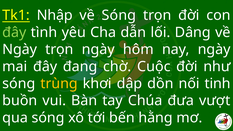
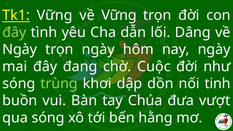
Tk1 Nhập: Nhập -> Vững (55, 15)
về Sóng: Sóng -> Vững (119, 15)
trùng colour: yellow -> light green (59, 84)
